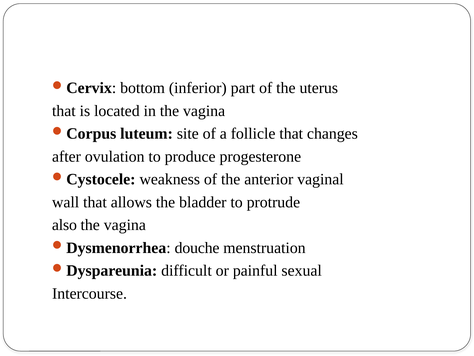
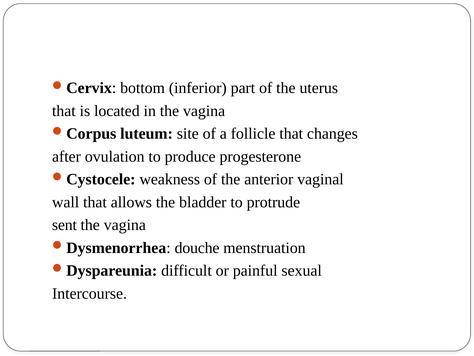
also: also -> sent (64, 225)
